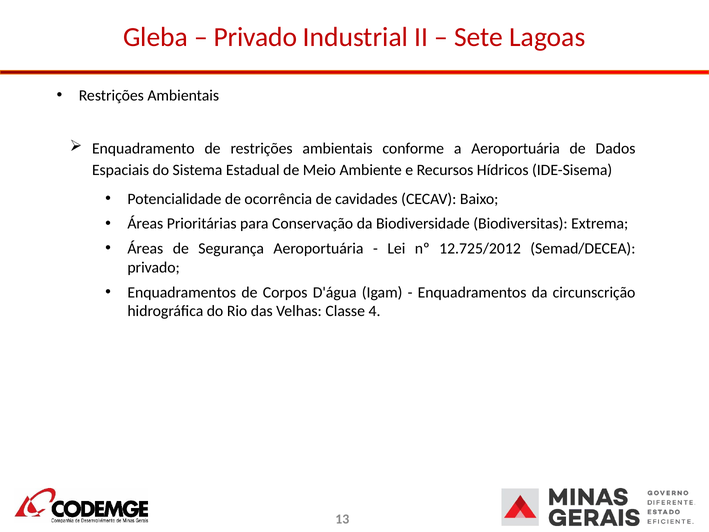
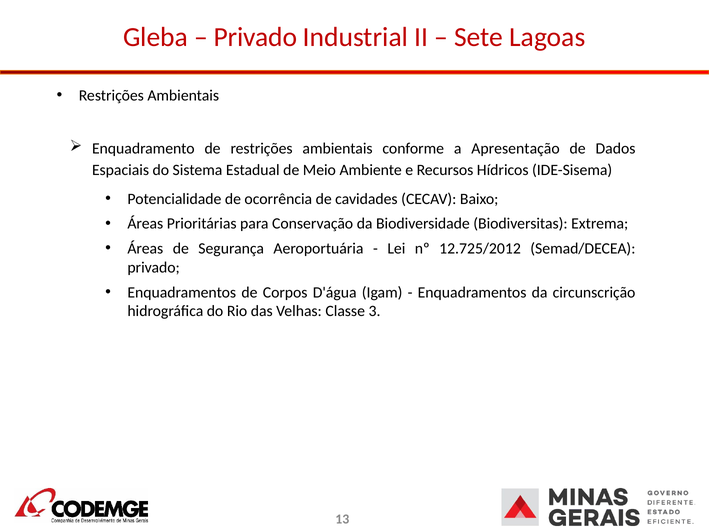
a Aeroportuária: Aeroportuária -> Apresentação (515, 148)
4: 4 -> 3 (375, 311)
